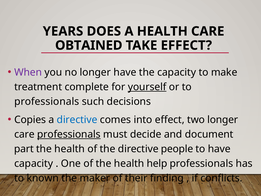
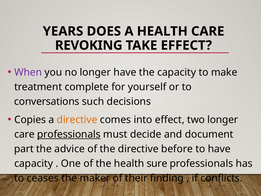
OBTAINED: OBTAINED -> REVOKING (89, 45)
yourself underline: present -> none (147, 87)
professionals: professionals -> conversations (47, 101)
directive colour: blue -> orange (77, 120)
health: health -> advice (70, 149)
people: people -> before (177, 149)
help: help -> sure (157, 163)
known: known -> ceases (43, 178)
